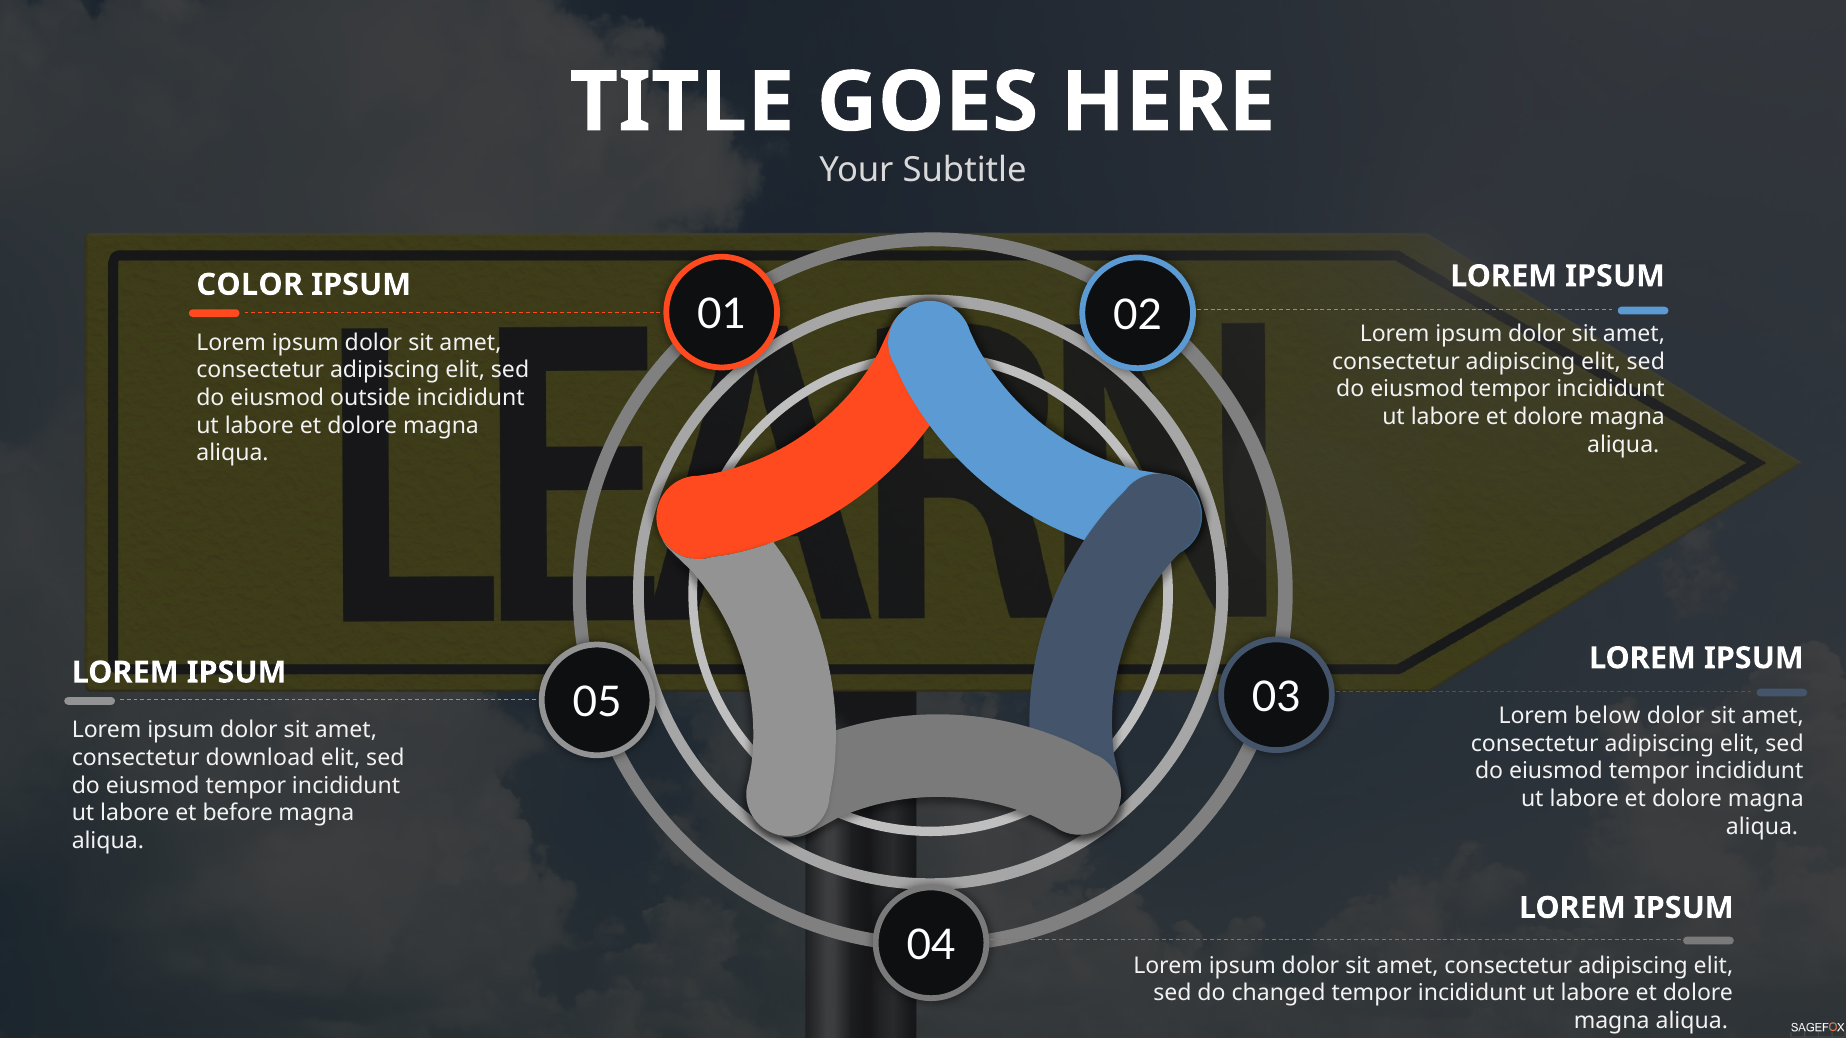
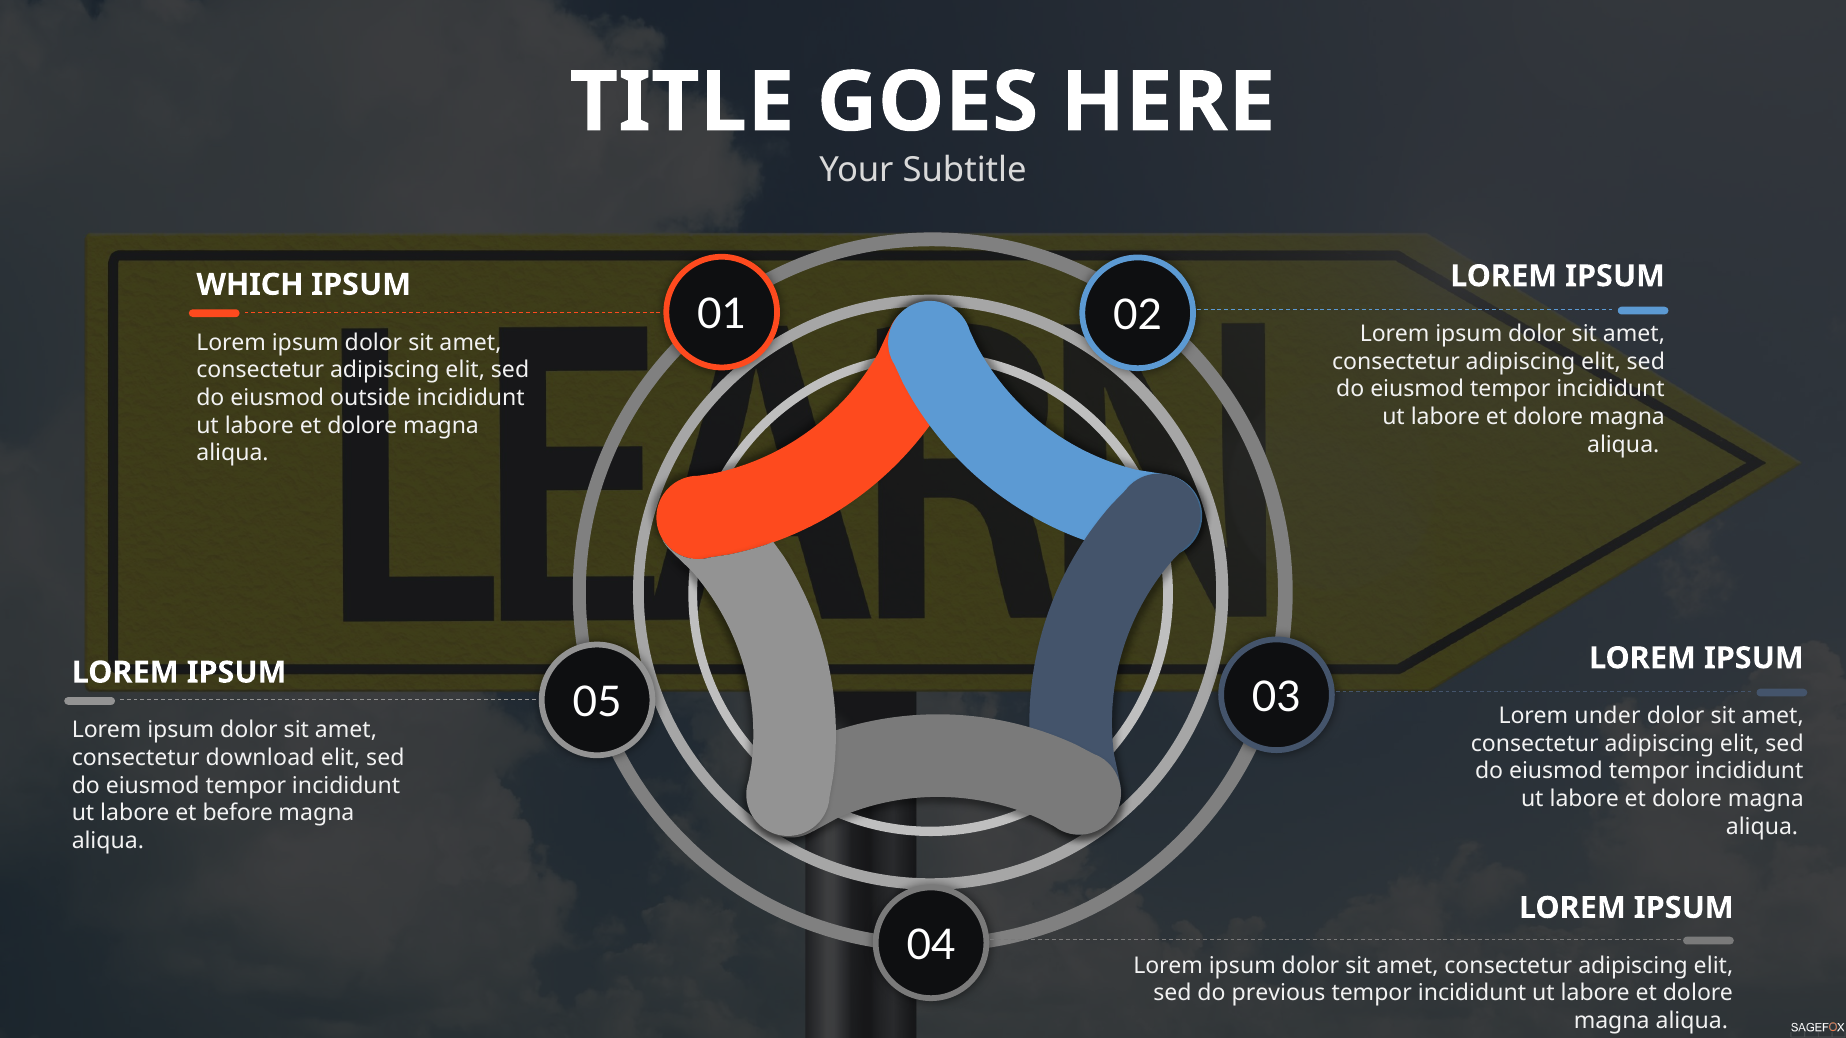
COLOR: COLOR -> WHICH (250, 285)
below: below -> under (1608, 716)
changed: changed -> previous (1278, 994)
